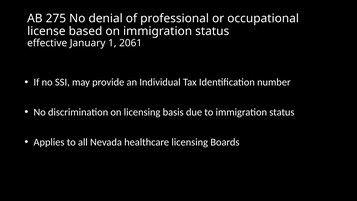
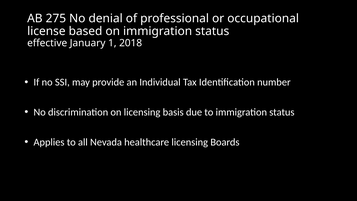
2061: 2061 -> 2018 (131, 43)
